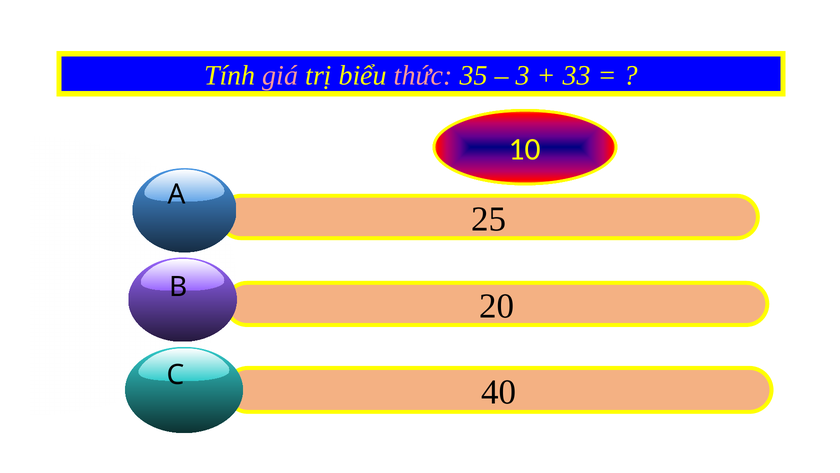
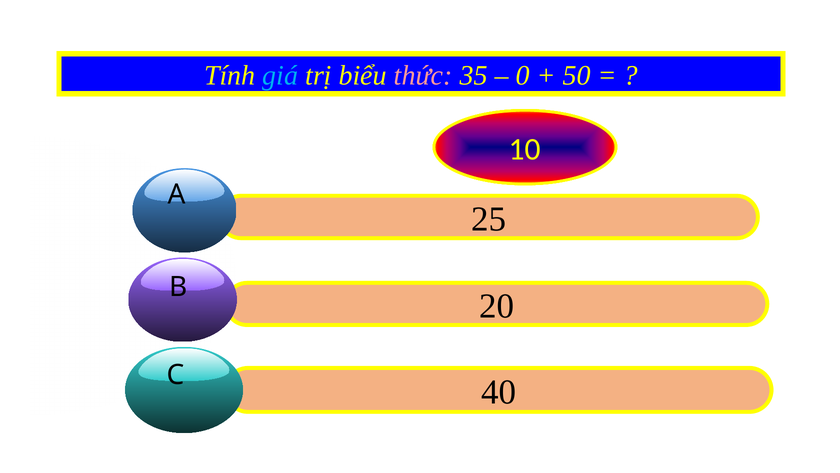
giá colour: pink -> light blue (280, 76)
3: 3 -> 0 (523, 76)
33: 33 -> 50 (577, 76)
